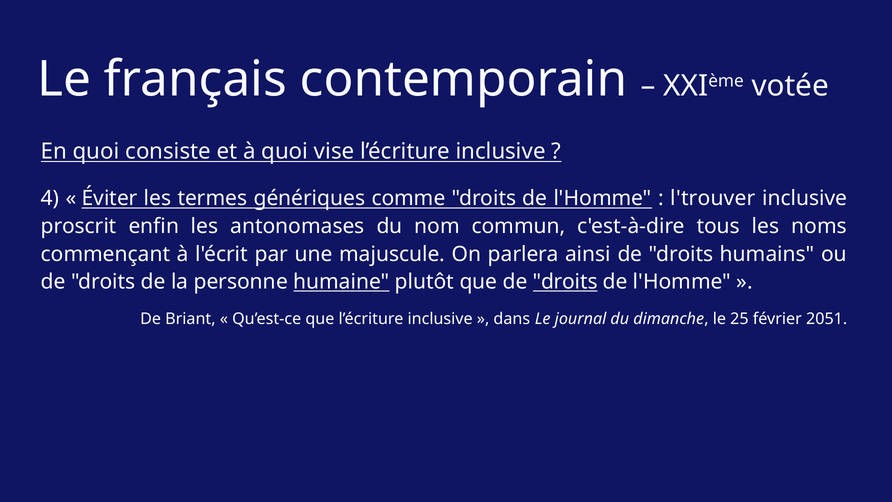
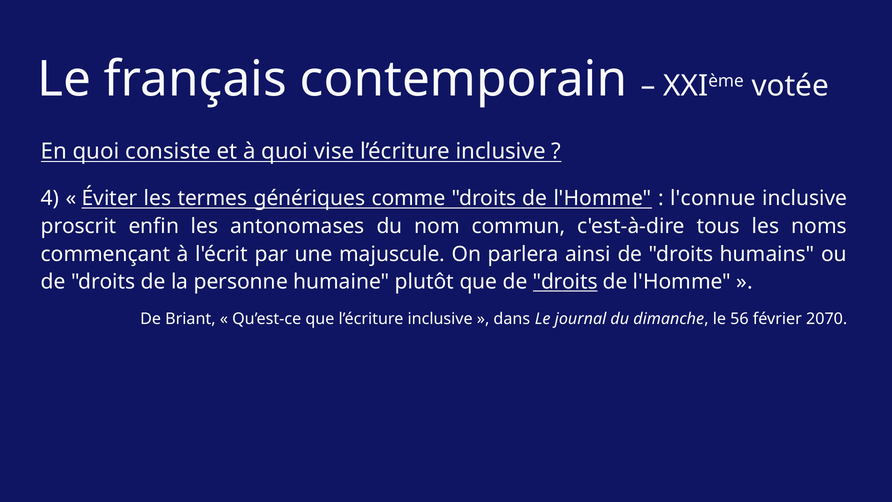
l'trouver: l'trouver -> l'connue (713, 198)
humaine underline: present -> none (341, 282)
25: 25 -> 56 (739, 319)
2051: 2051 -> 2070 (827, 319)
